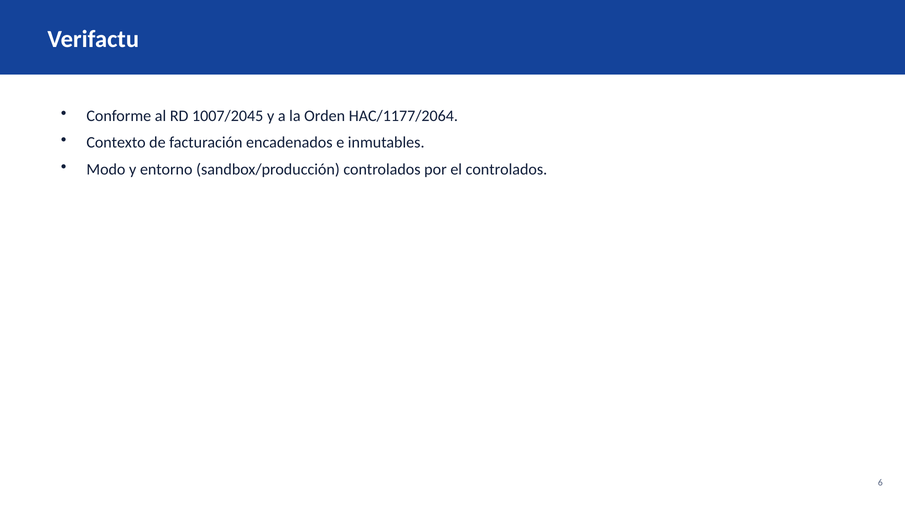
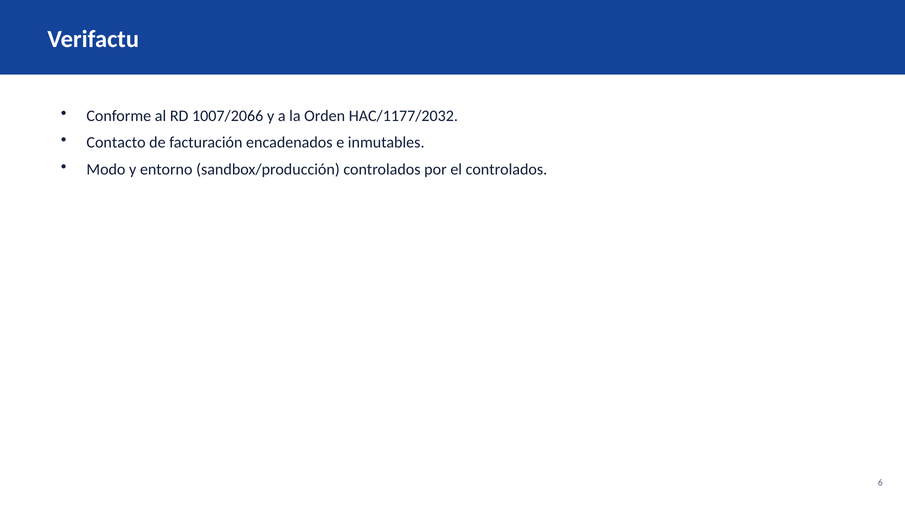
1007/2045: 1007/2045 -> 1007/2066 (228, 116)
HAC/1177/2064: HAC/1177/2064 -> HAC/1177/2032 (403, 116)
Contexto: Contexto -> Contacto (116, 143)
